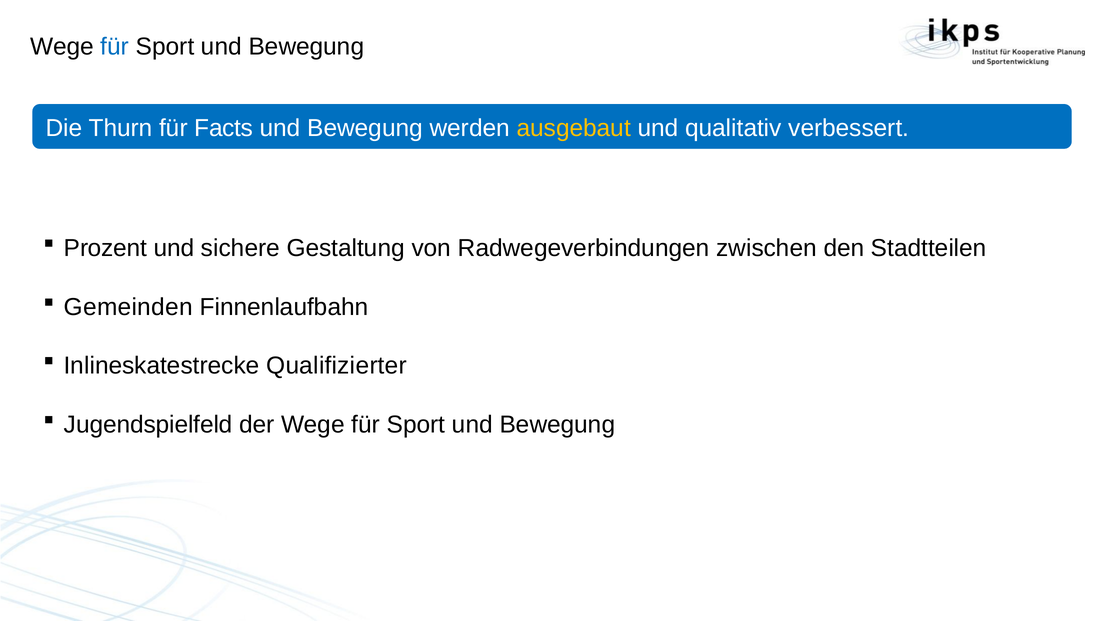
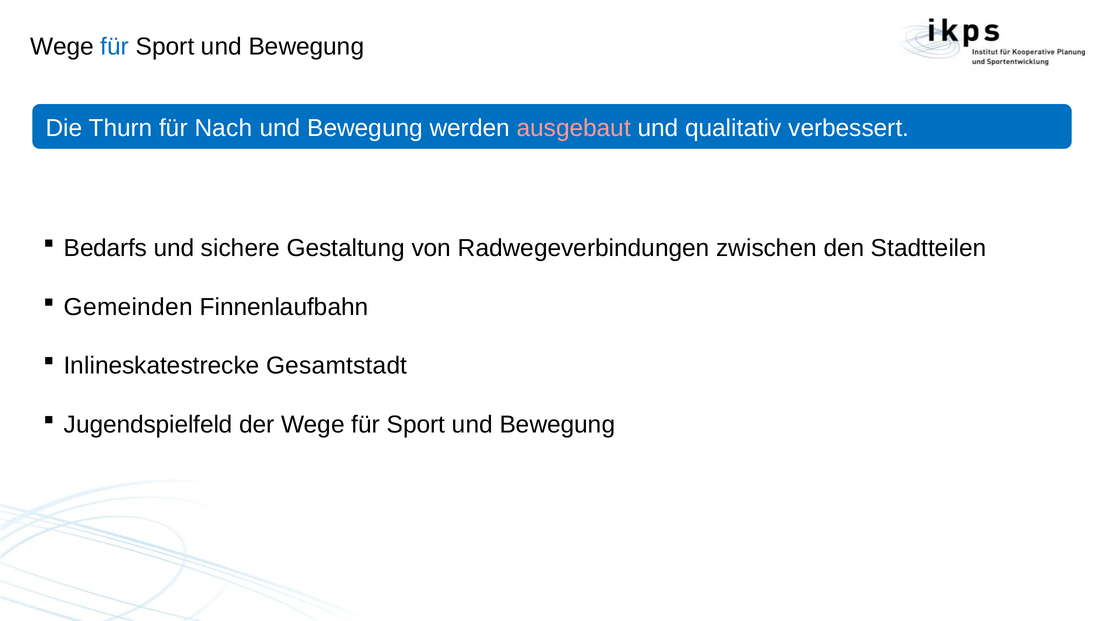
Facts: Facts -> Nach (224, 128)
ausgebaut colour: yellow -> pink (574, 128)
Prozent: Prozent -> Bedarfs (105, 248)
Qualifizierter: Qualifizierter -> Gesamtstadt (337, 366)
